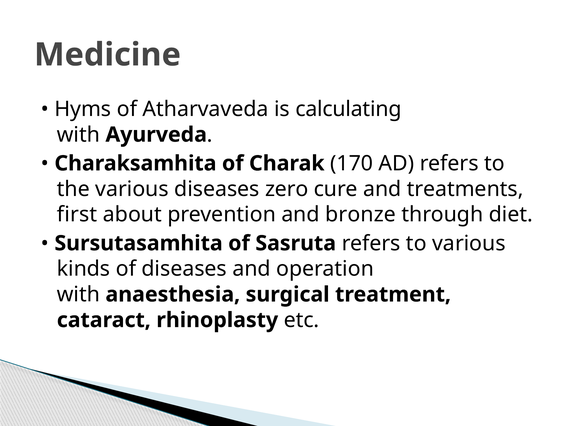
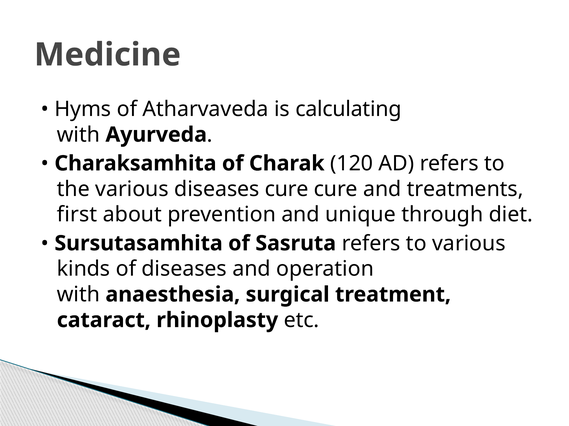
170: 170 -> 120 (352, 164)
diseases zero: zero -> cure (287, 189)
bronze: bronze -> unique (361, 215)
